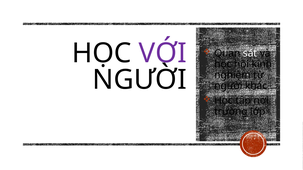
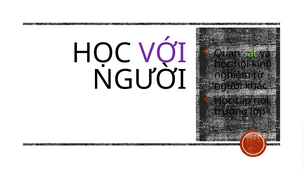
sát colour: white -> light green (250, 53)
